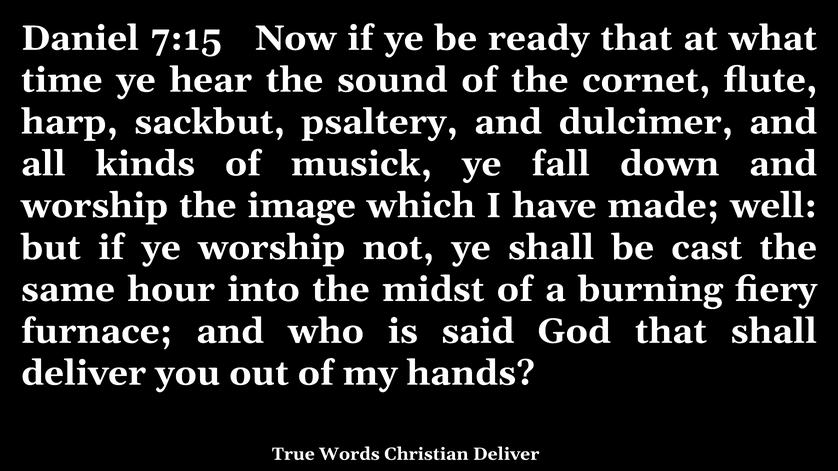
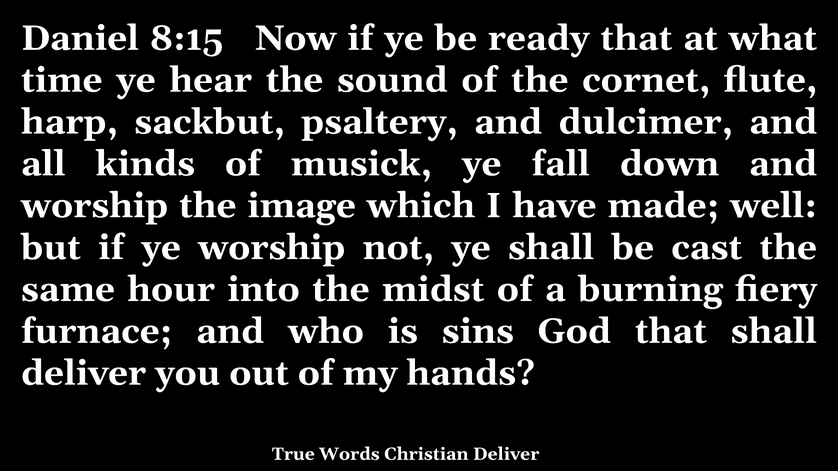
7:15: 7:15 -> 8:15 (186, 38)
said: said -> sins (478, 332)
